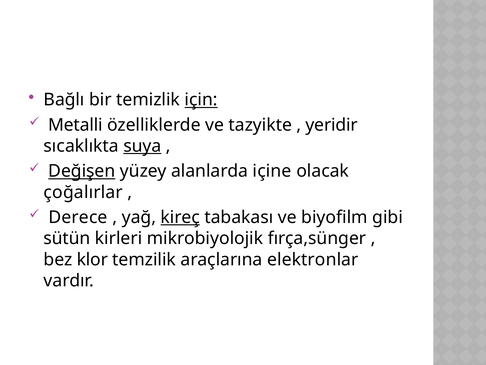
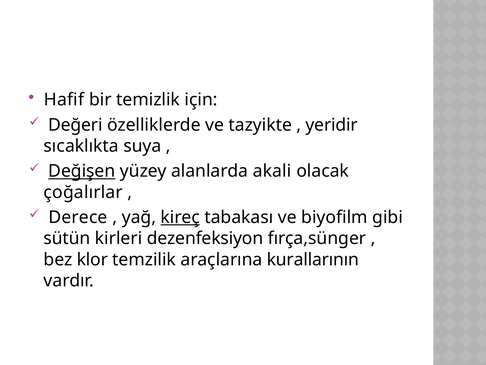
Bağlı: Bağlı -> Hafif (64, 100)
için underline: present -> none (201, 100)
Metalli: Metalli -> Değeri (75, 125)
suya underline: present -> none (142, 146)
içine: içine -> akali (272, 171)
mikrobiyolojik: mikrobiyolojik -> dezenfeksiyon (205, 238)
elektronlar: elektronlar -> kurallarının (313, 259)
